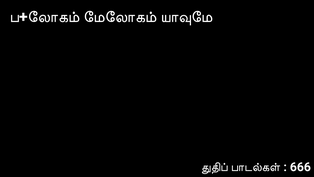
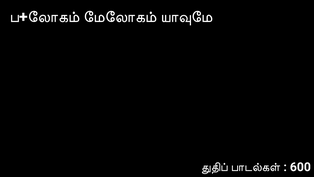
666: 666 -> 600 (300, 167)
